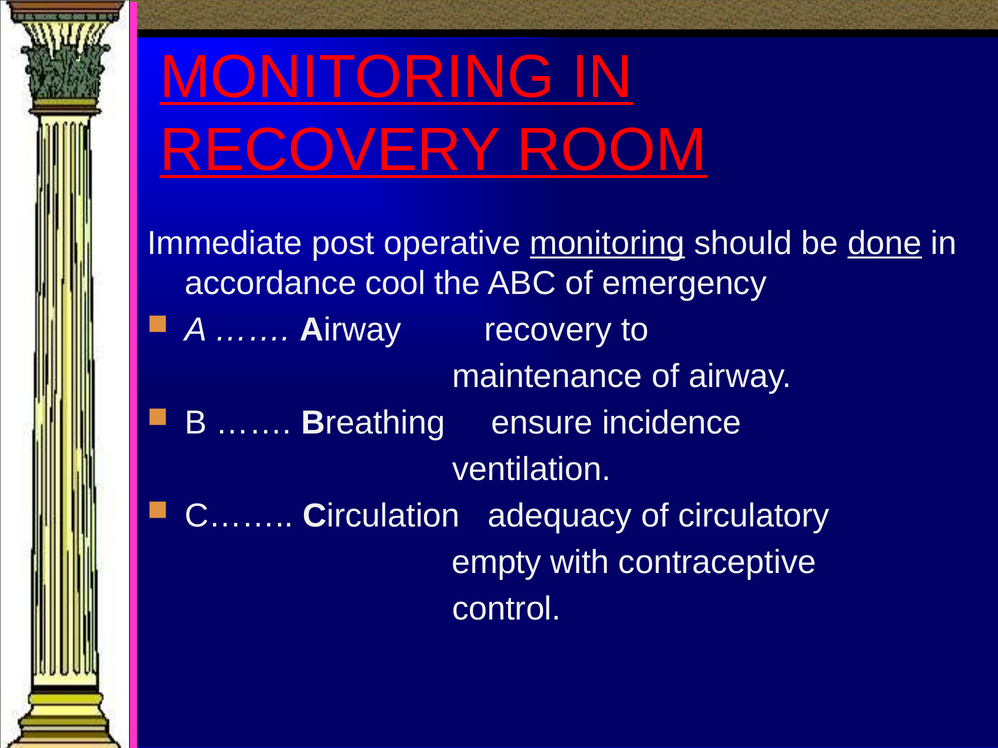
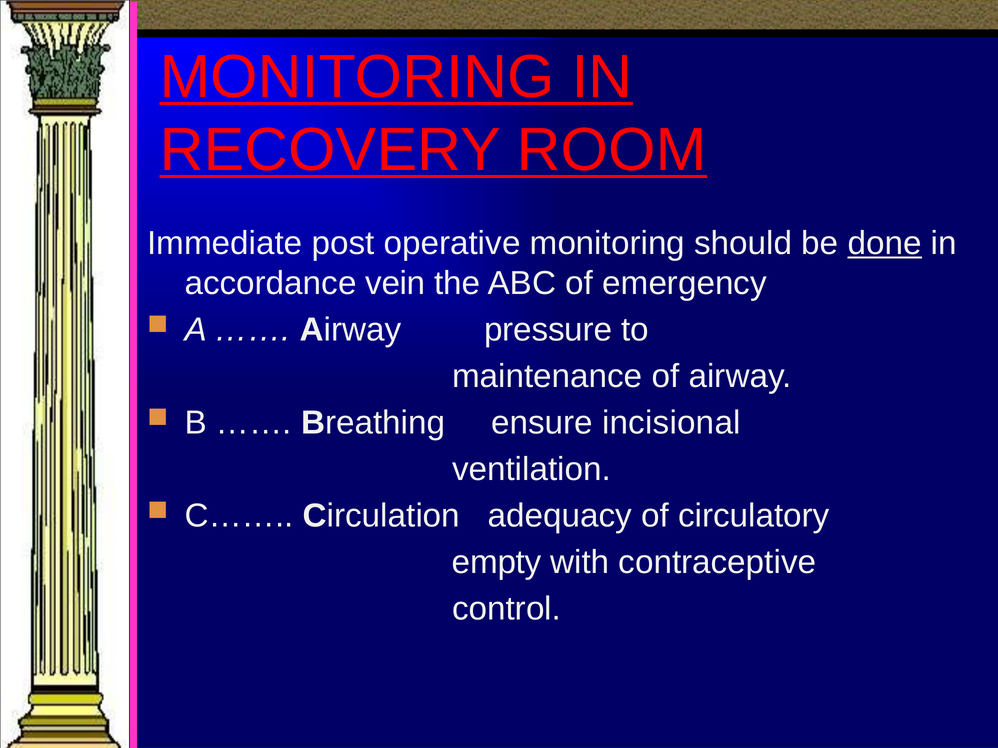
monitoring underline: present -> none (607, 244)
cool: cool -> vein (395, 283)
Airway recovery: recovery -> pressure (548, 330)
incidence: incidence -> incisional (671, 423)
